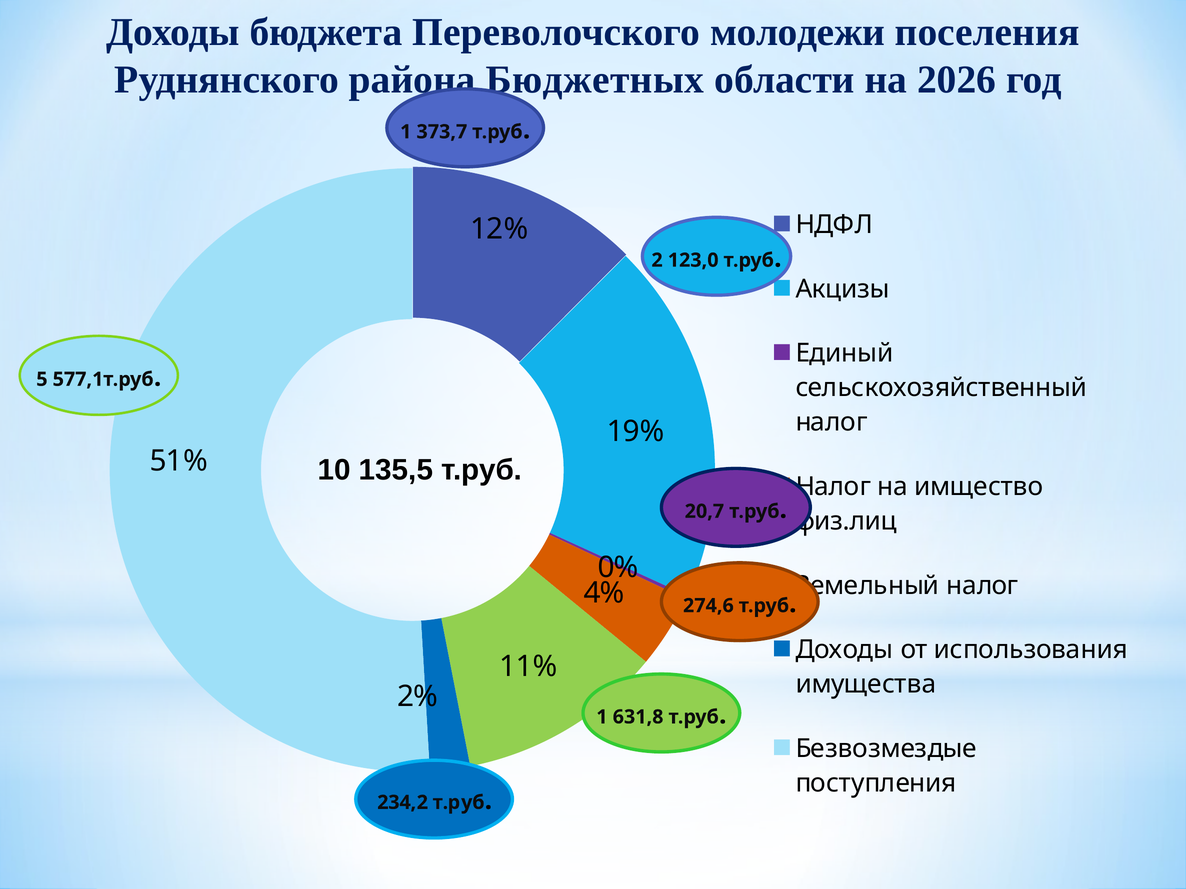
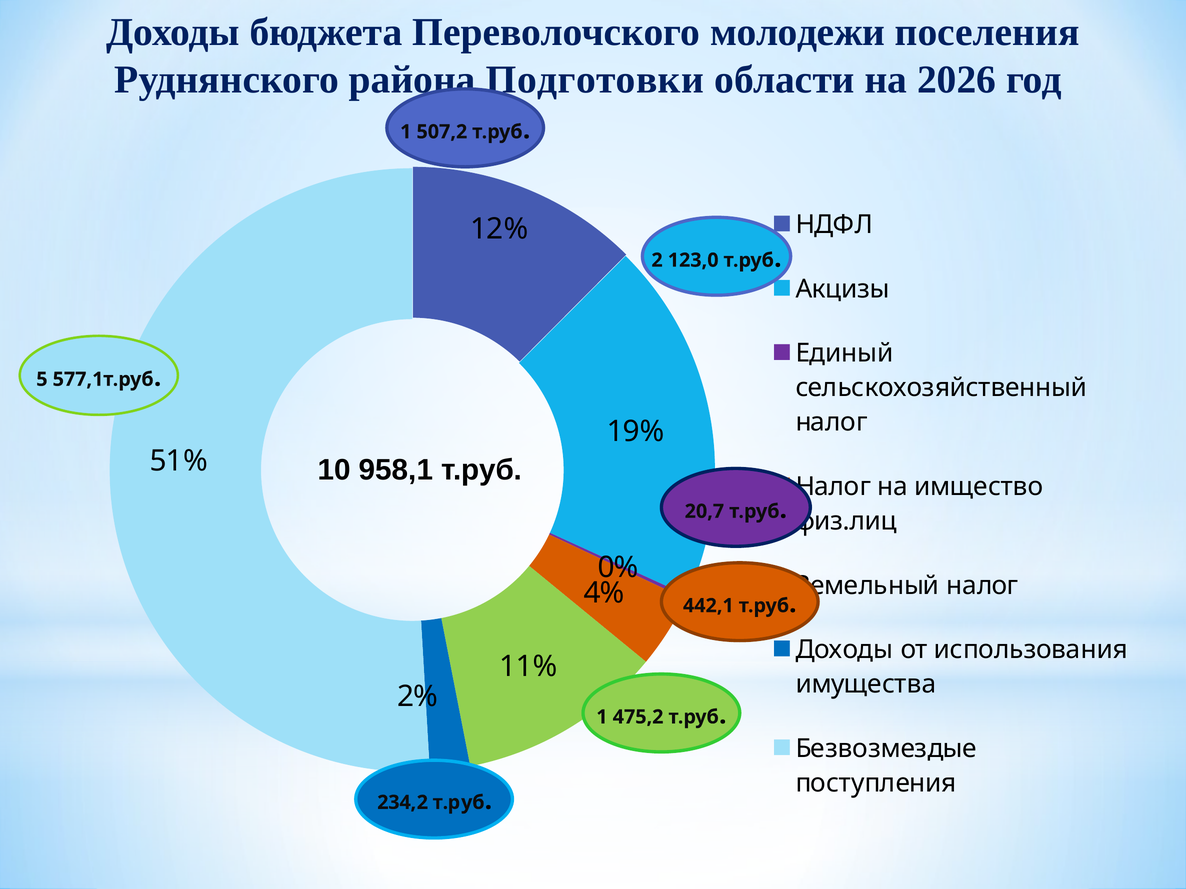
Бюджетных: Бюджетных -> Подготовки (595, 80)
373,7: 373,7 -> 507,2 (442, 132)
135,5: 135,5 -> 958,1 (396, 470)
274,6: 274,6 -> 442,1 (708, 606)
631,8: 631,8 -> 475,2 (638, 717)
